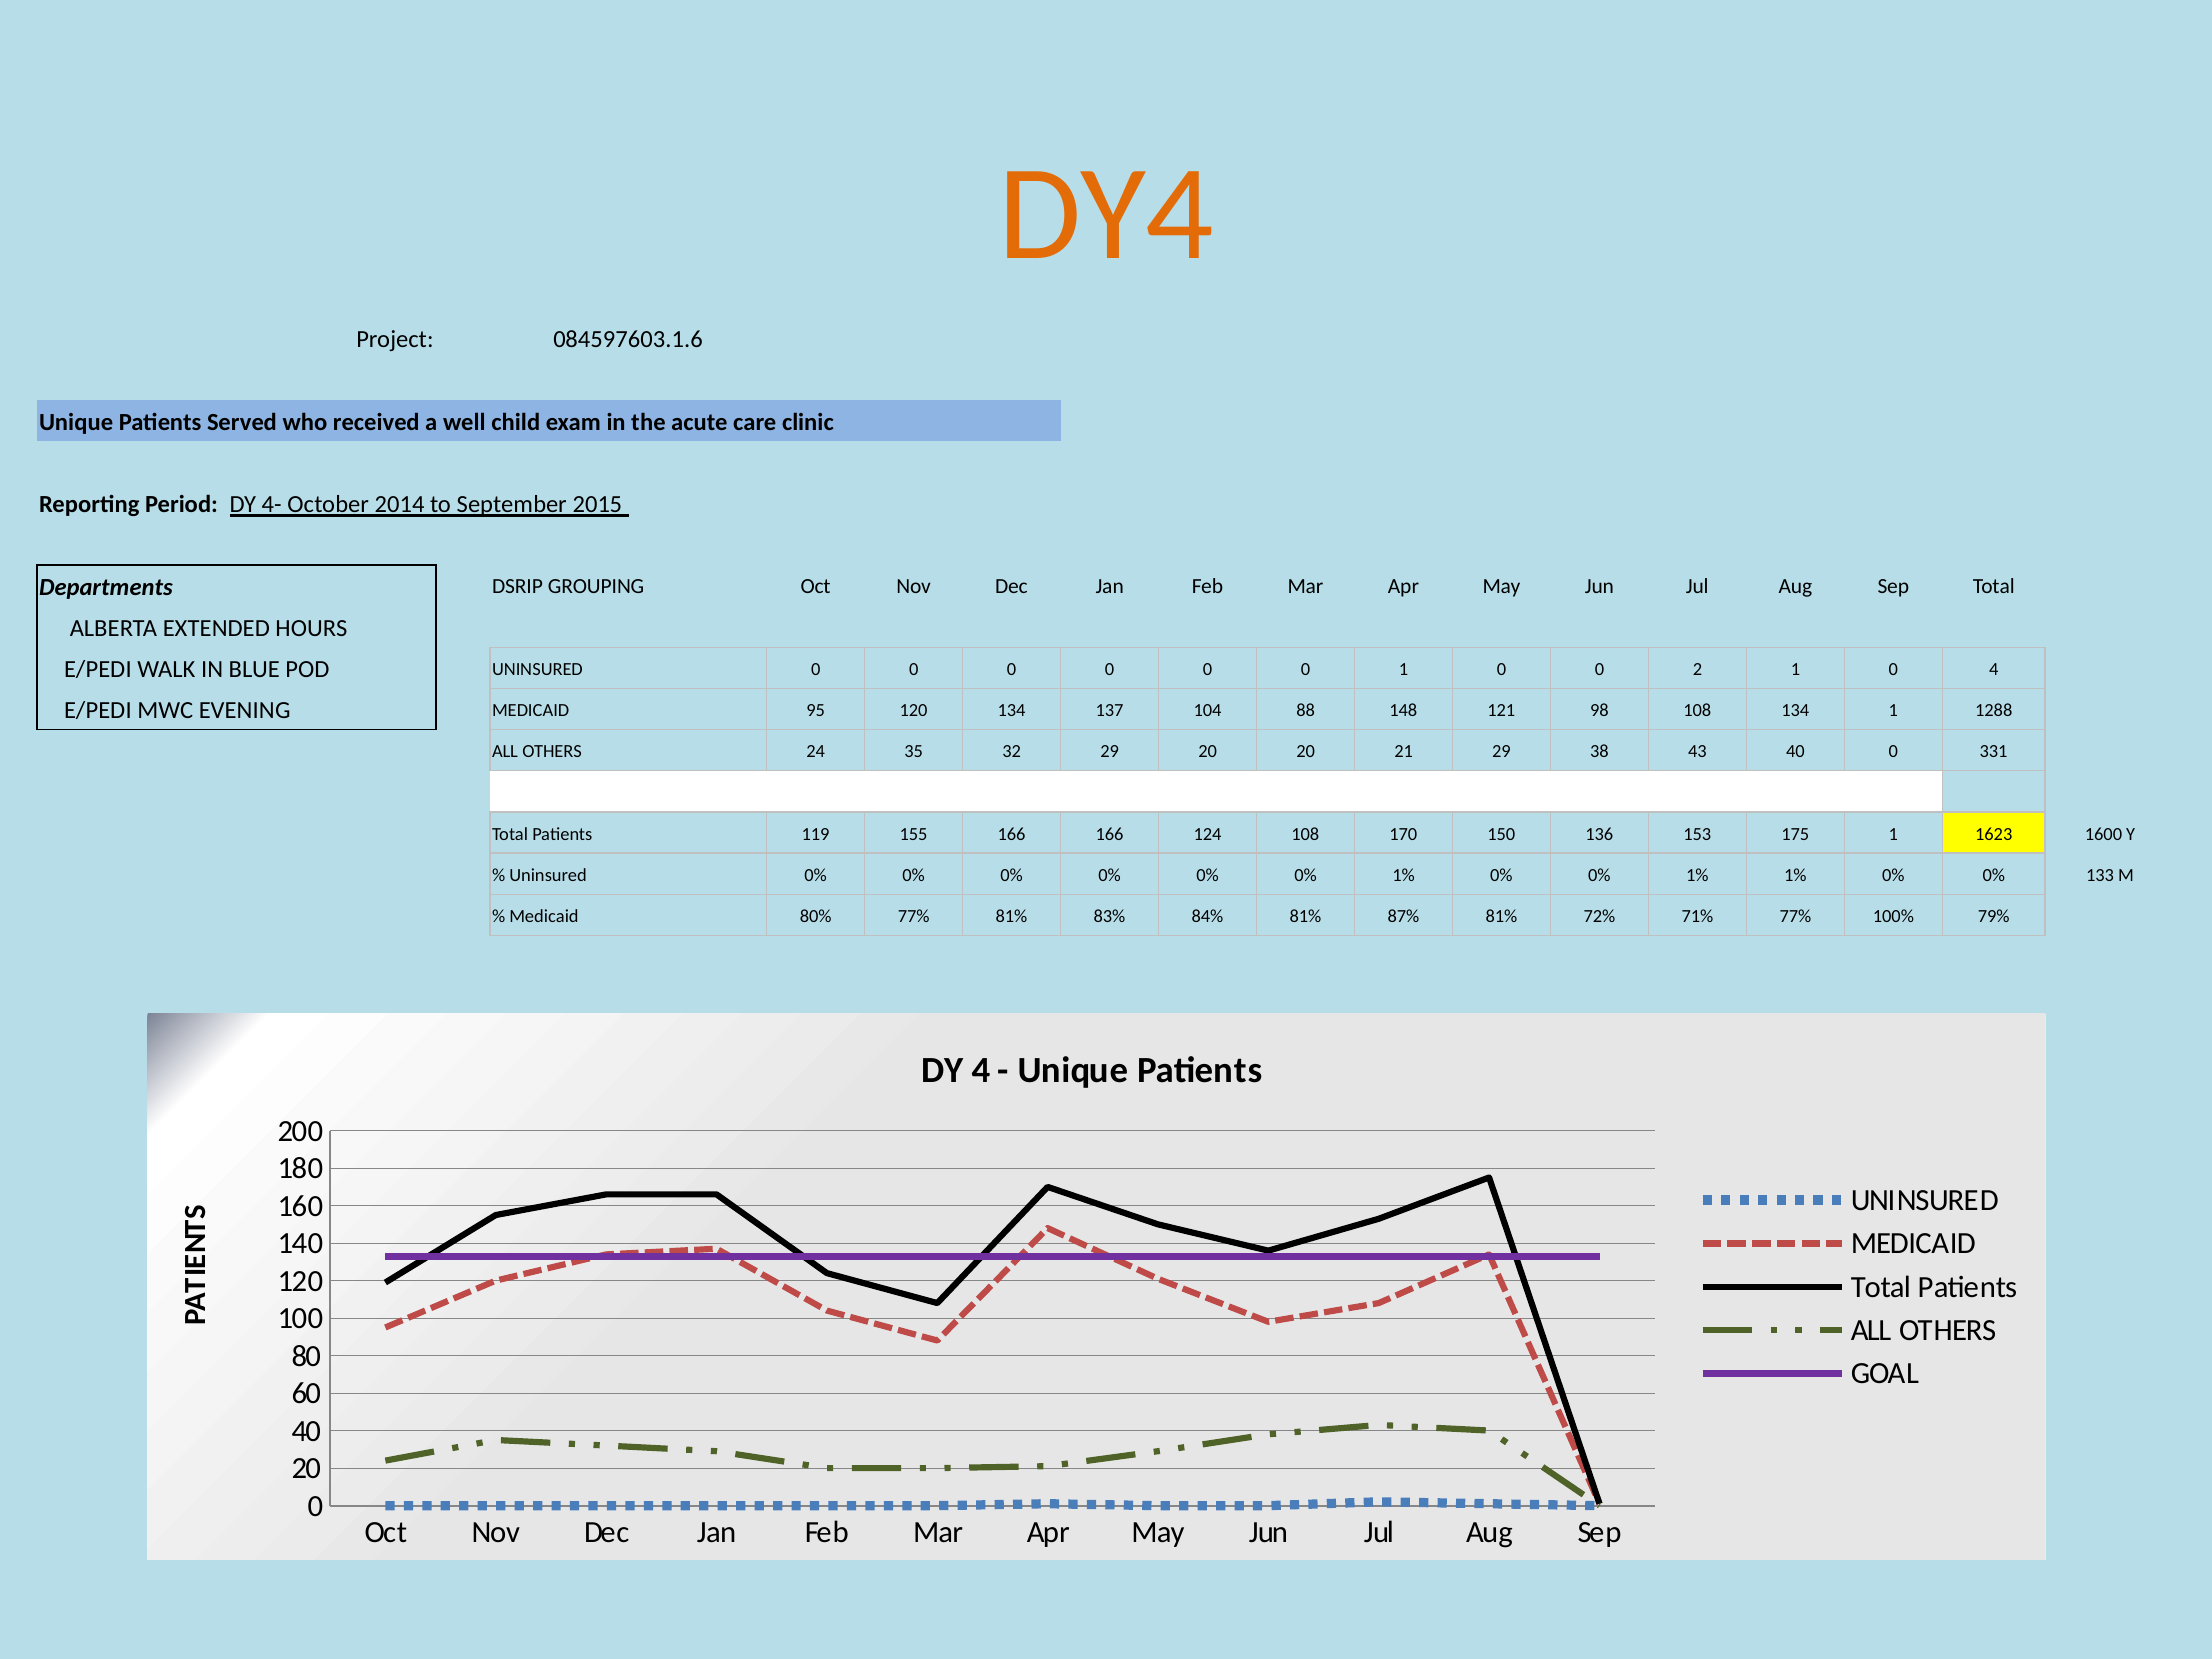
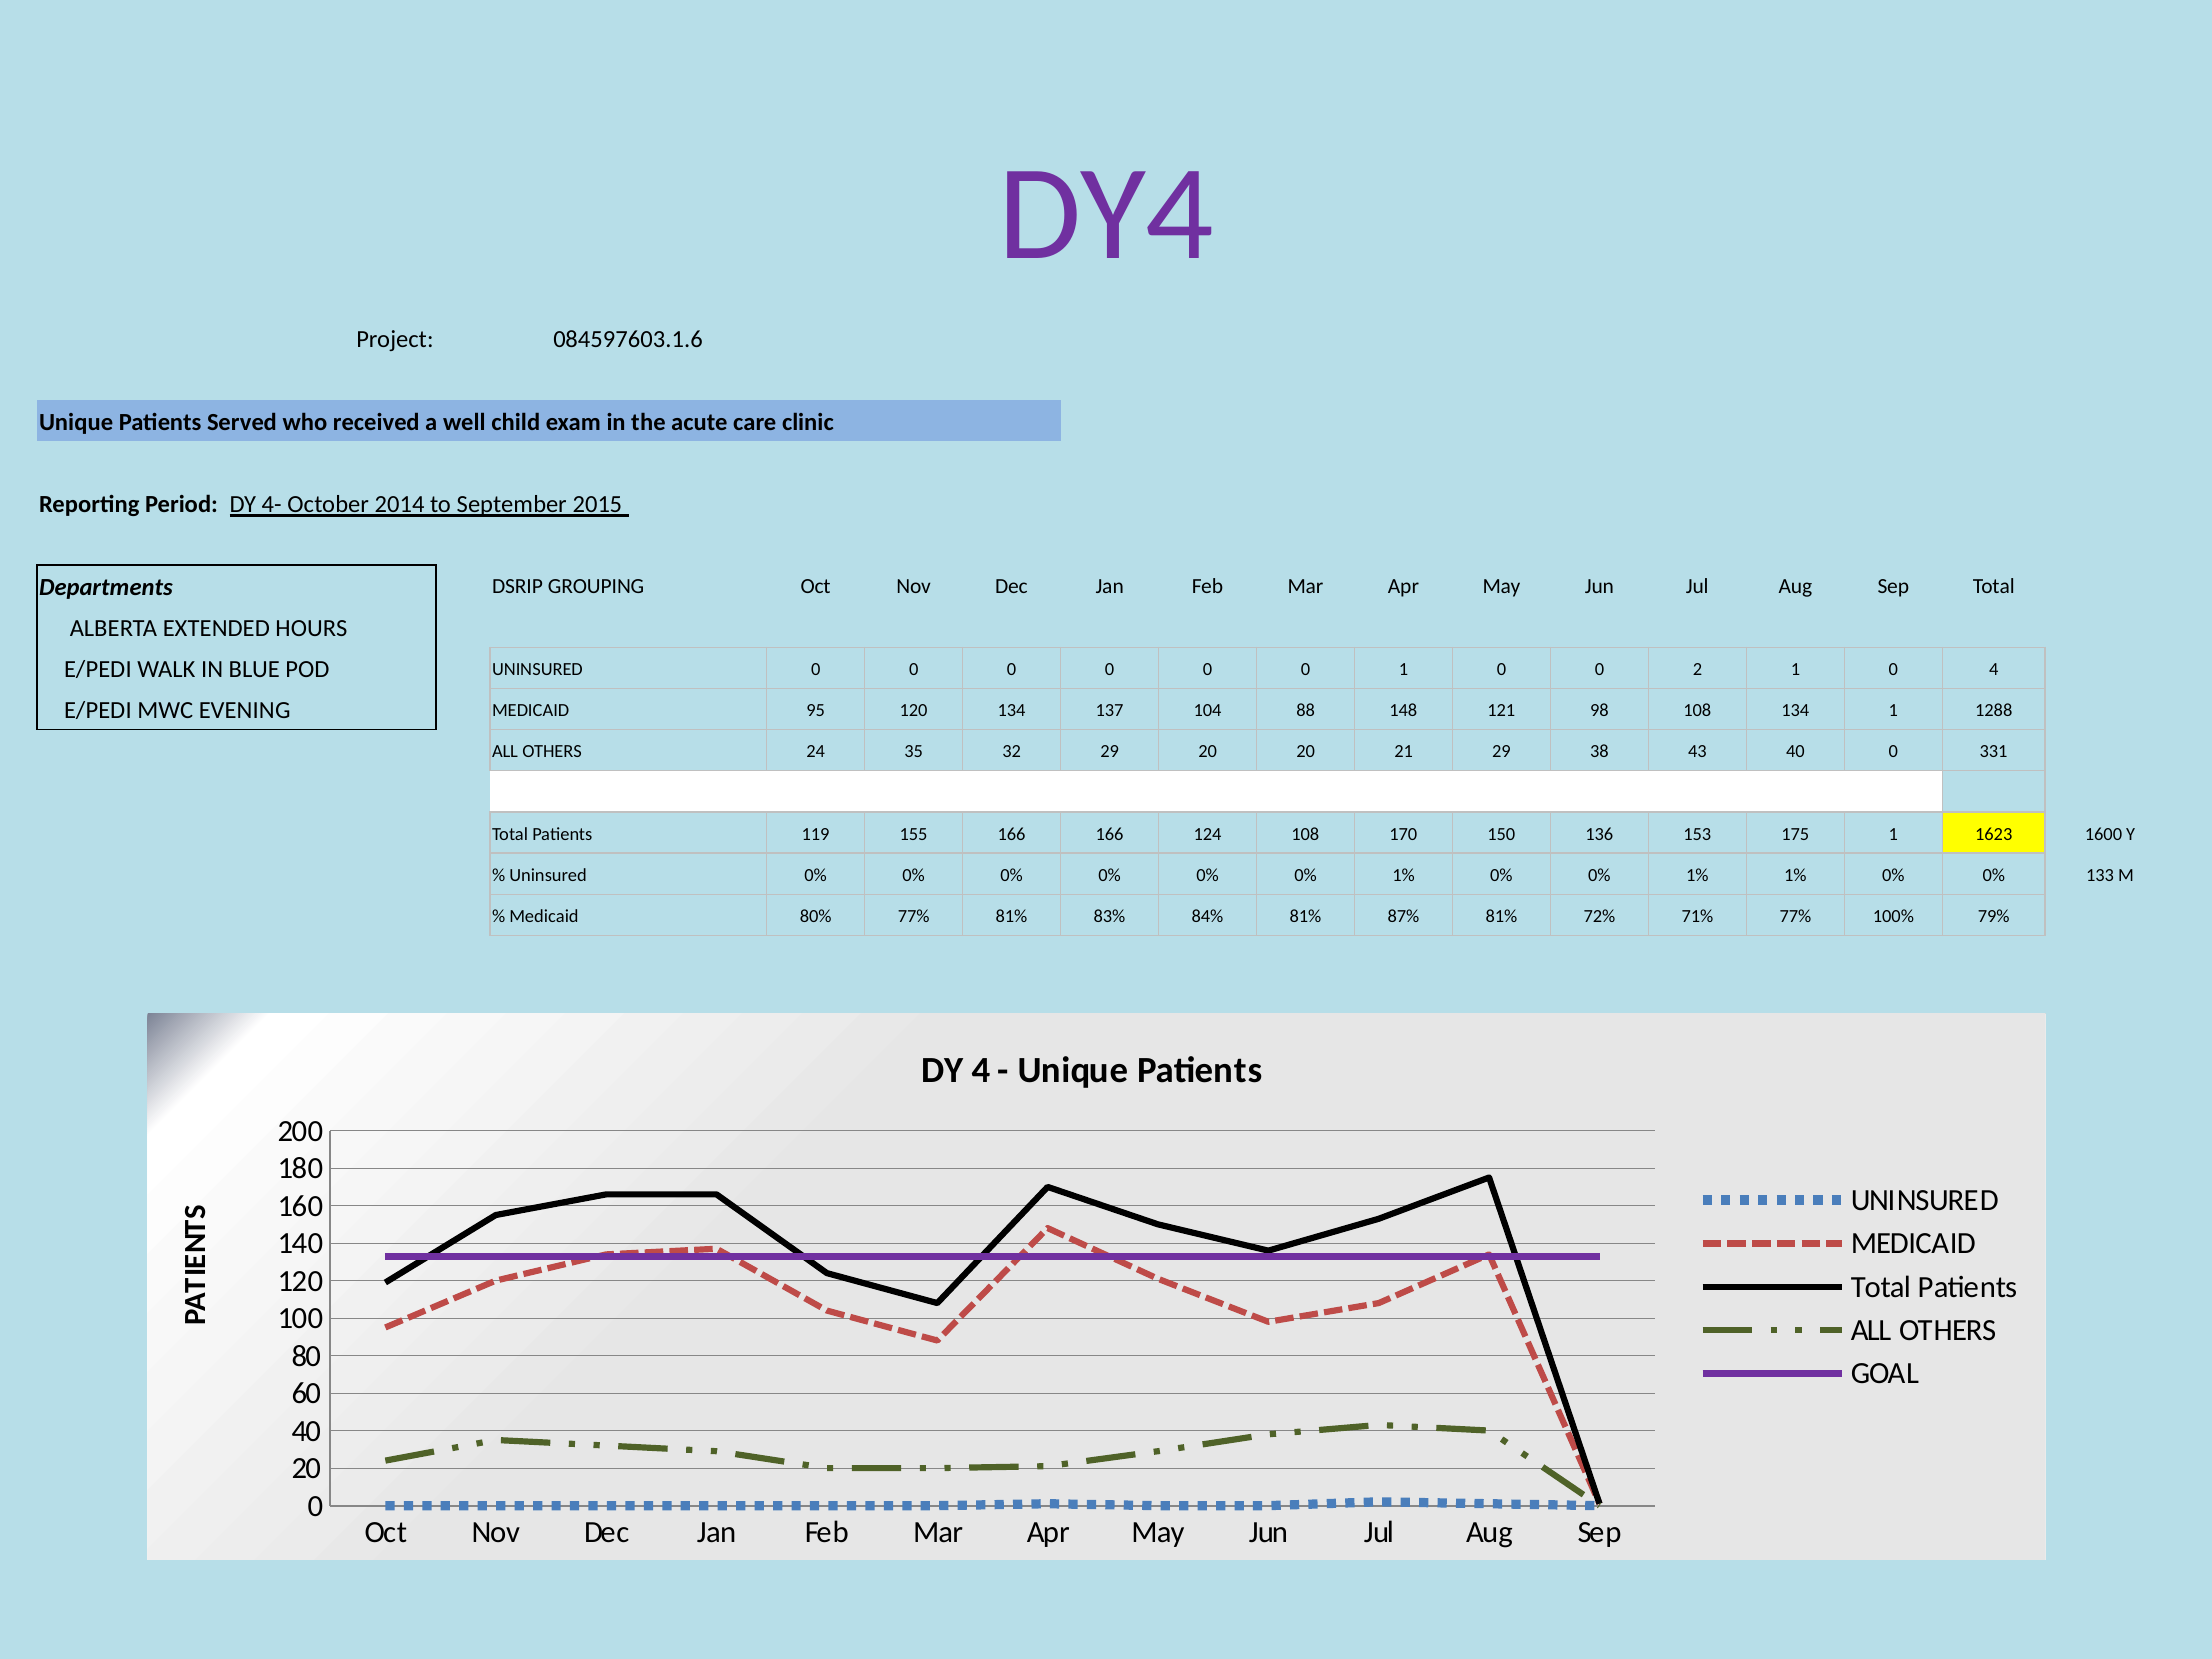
DY4 colour: orange -> purple (1106, 214)
